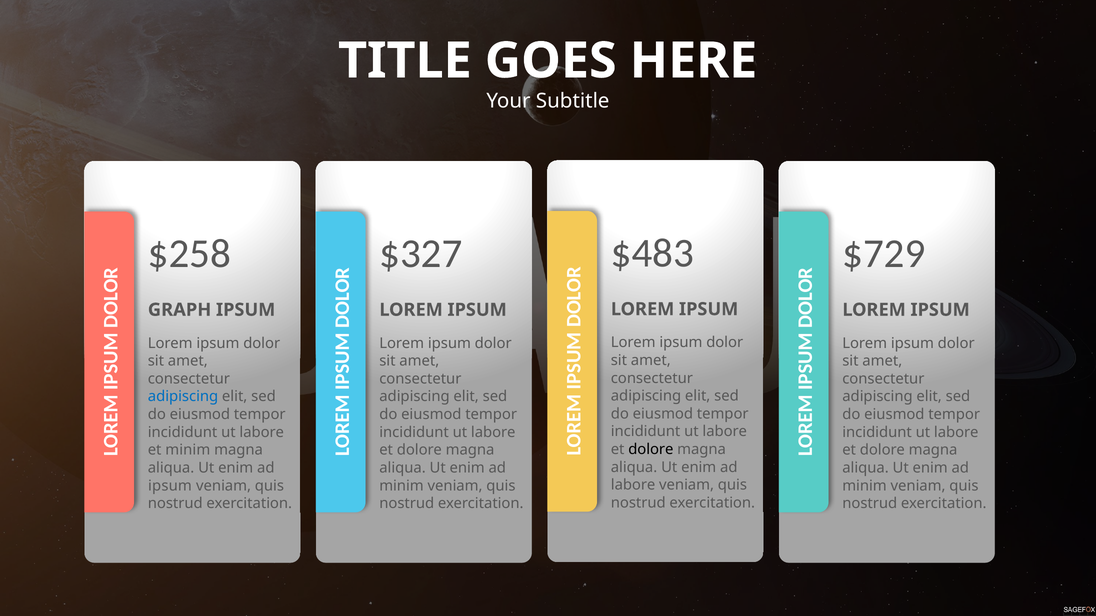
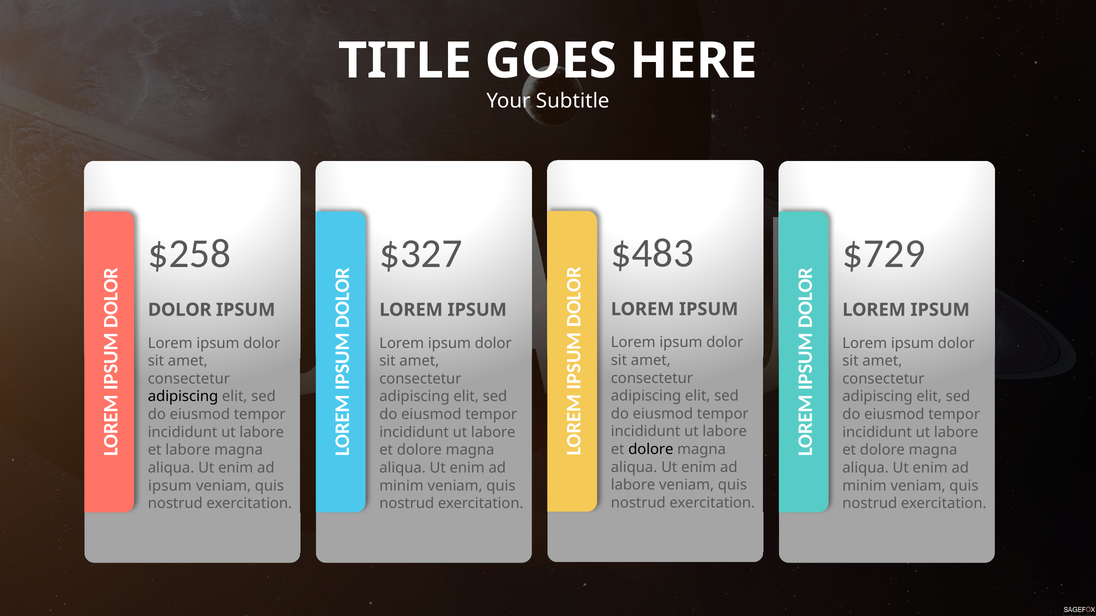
GRAPH: GRAPH -> DOLOR (180, 310)
adipiscing colour: blue -> black (183, 397)
et minim: minim -> labore (188, 450)
